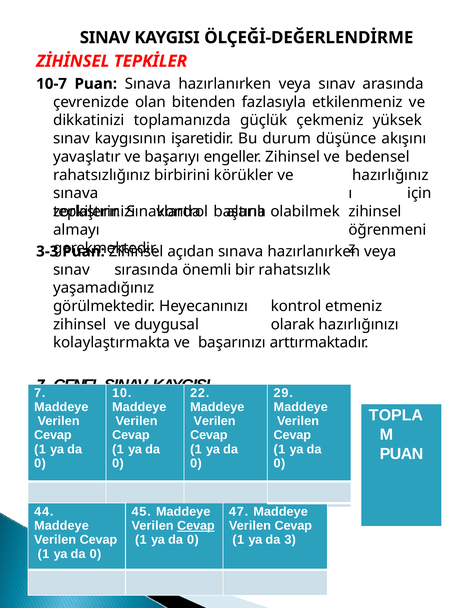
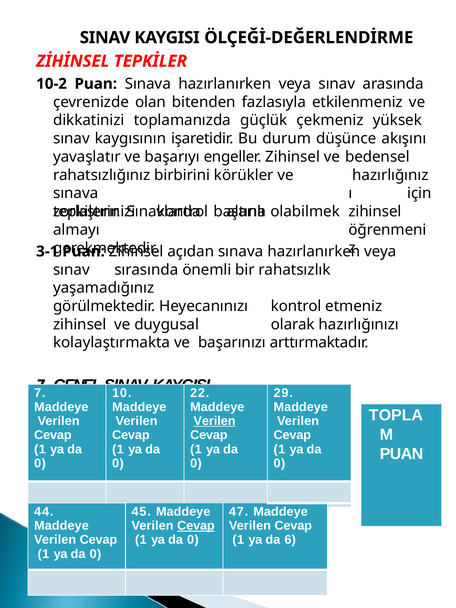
10-7: 10-7 -> 10-2 (52, 84)
3-3: 3-3 -> 3-1 (47, 251)
Verilen underline: none -> present (215, 421)
3: 3 -> 6 (290, 540)
